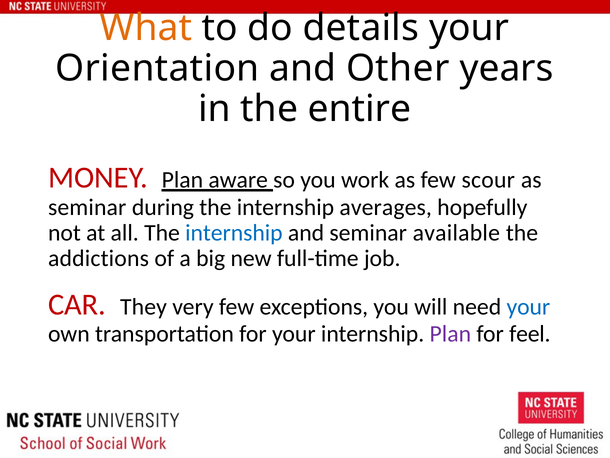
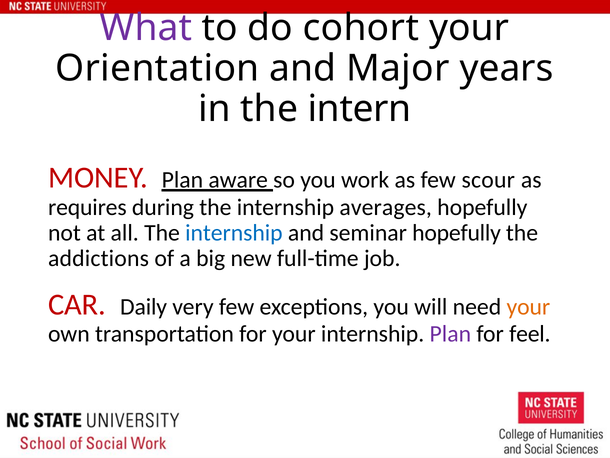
What colour: orange -> purple (146, 28)
details: details -> cohort (361, 28)
Other: Other -> Major (398, 68)
entire: entire -> intern (360, 109)
seminar: seminar -> requires (87, 207)
seminar available: available -> hopefully (457, 233)
They: They -> Daily (144, 306)
your colour: blue -> orange (528, 306)
